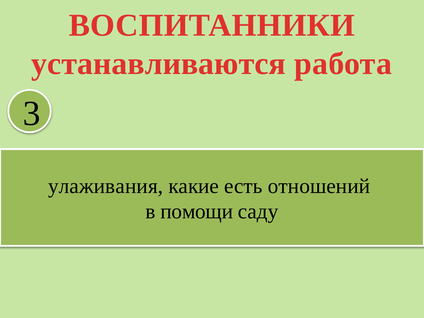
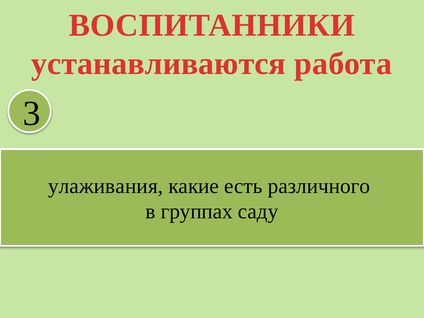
отношений: отношений -> различного (319, 186)
помощи: помощи -> группах (197, 212)
